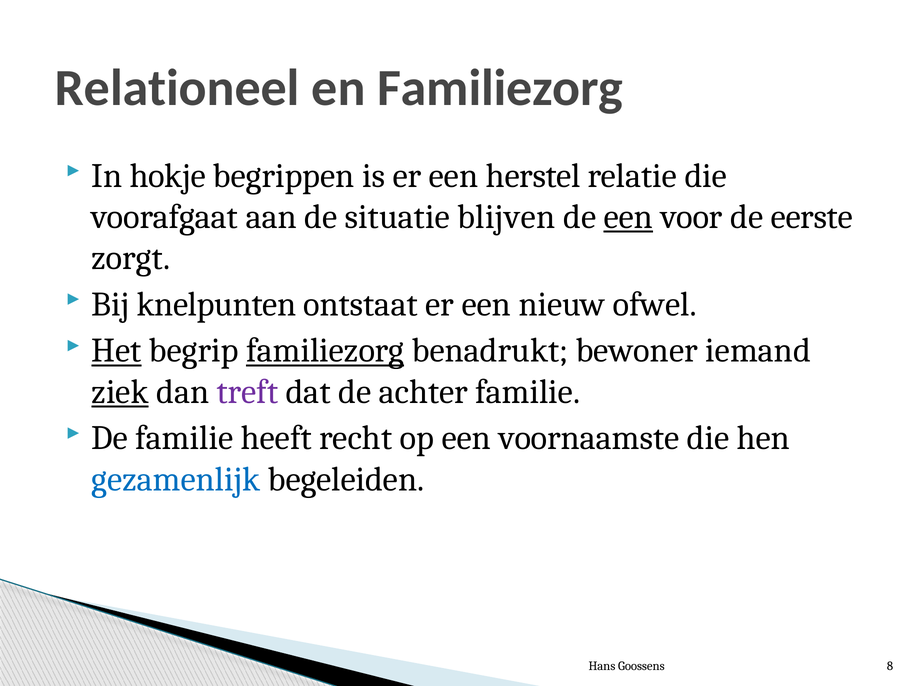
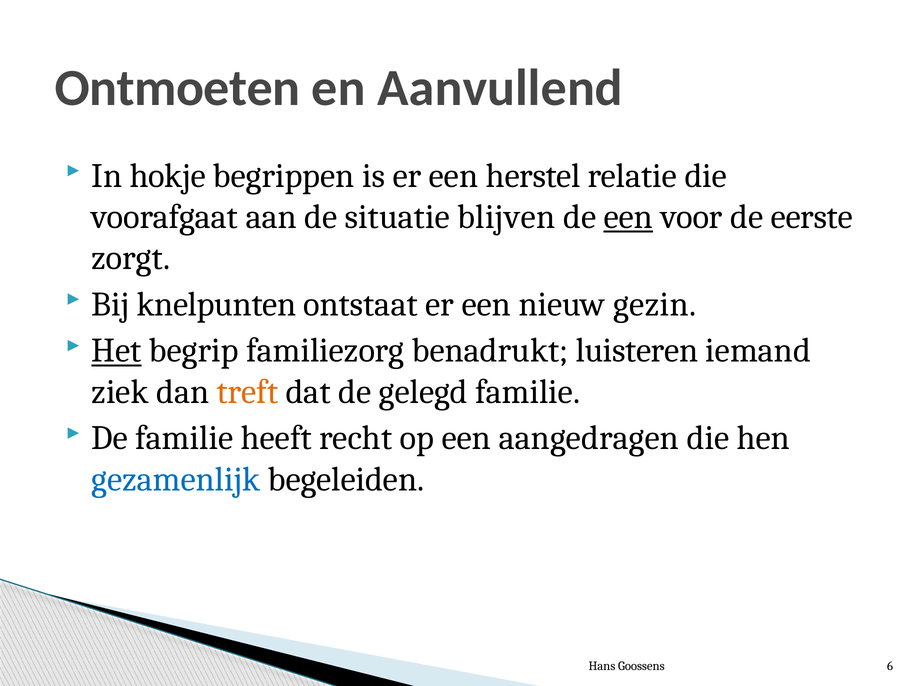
Relationeel: Relationeel -> Ontmoeten (177, 88)
en Familiezorg: Familiezorg -> Aanvullend (500, 88)
ofwel: ofwel -> gezin (655, 304)
familiezorg underline: present -> none (325, 351)
bewoner: bewoner -> luisteren (637, 351)
ziek underline: present -> none (120, 392)
treft colour: purple -> orange (247, 392)
achter: achter -> gelegd (423, 392)
voornaamste: voornaamste -> aangedragen (589, 438)
8: 8 -> 6 (890, 666)
